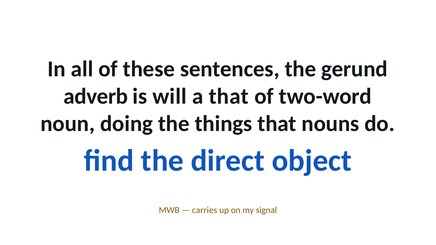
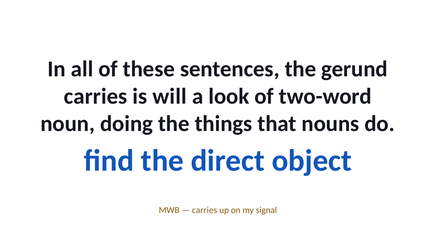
adverb: adverb -> carries (96, 96)
a that: that -> look (229, 96)
